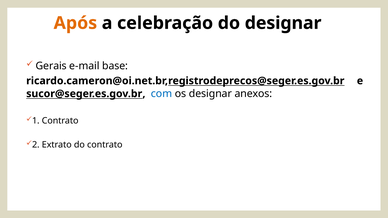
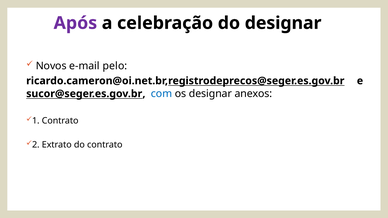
Após colour: orange -> purple (75, 23)
Gerais: Gerais -> Novos (51, 66)
base: base -> pelo (115, 66)
